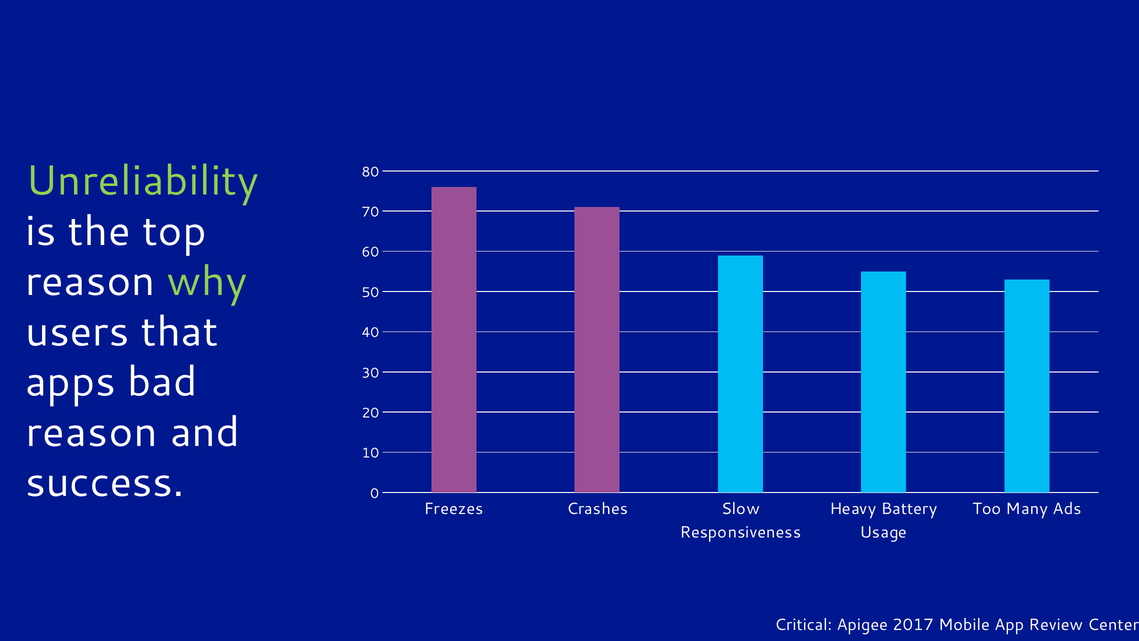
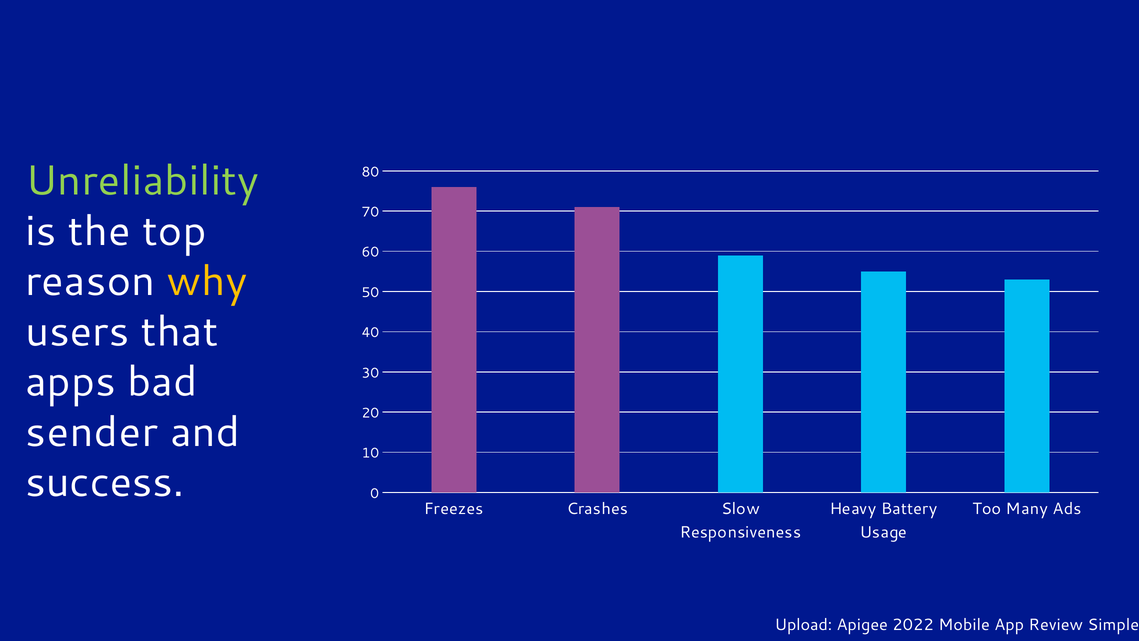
why colour: light green -> yellow (207, 281)
reason: reason -> sender (92, 432)
Critical: Critical -> Upload (803, 625)
2017: 2017 -> 2022 (913, 625)
Center: Center -> Simple (1113, 625)
